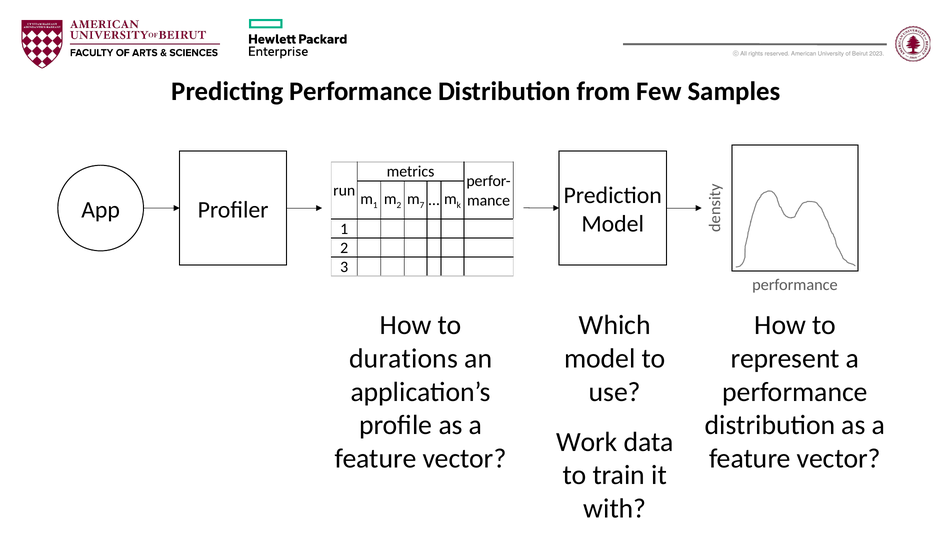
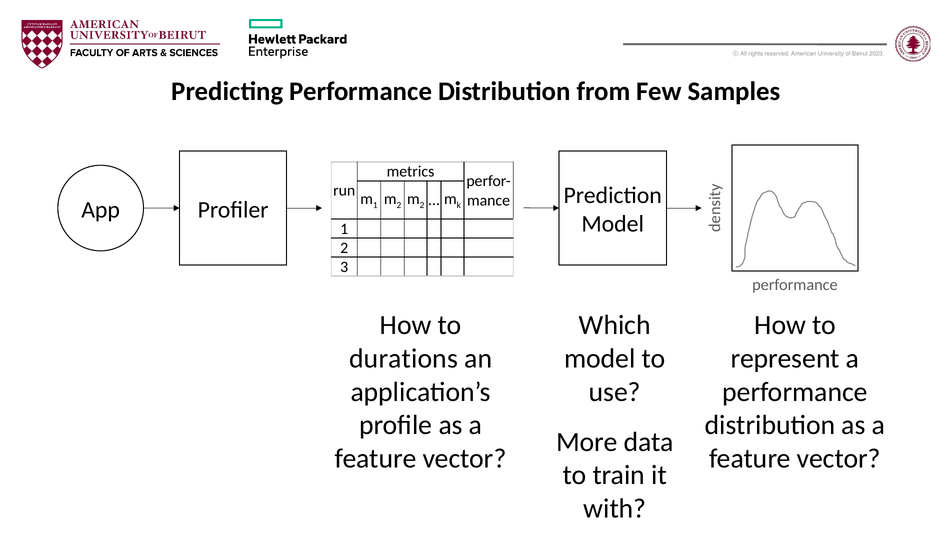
7: 7 -> 2 (422, 205)
Work: Work -> More (587, 442)
